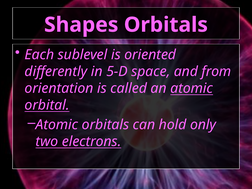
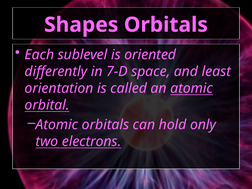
5-D: 5-D -> 7-D (117, 72)
from: from -> least (216, 72)
